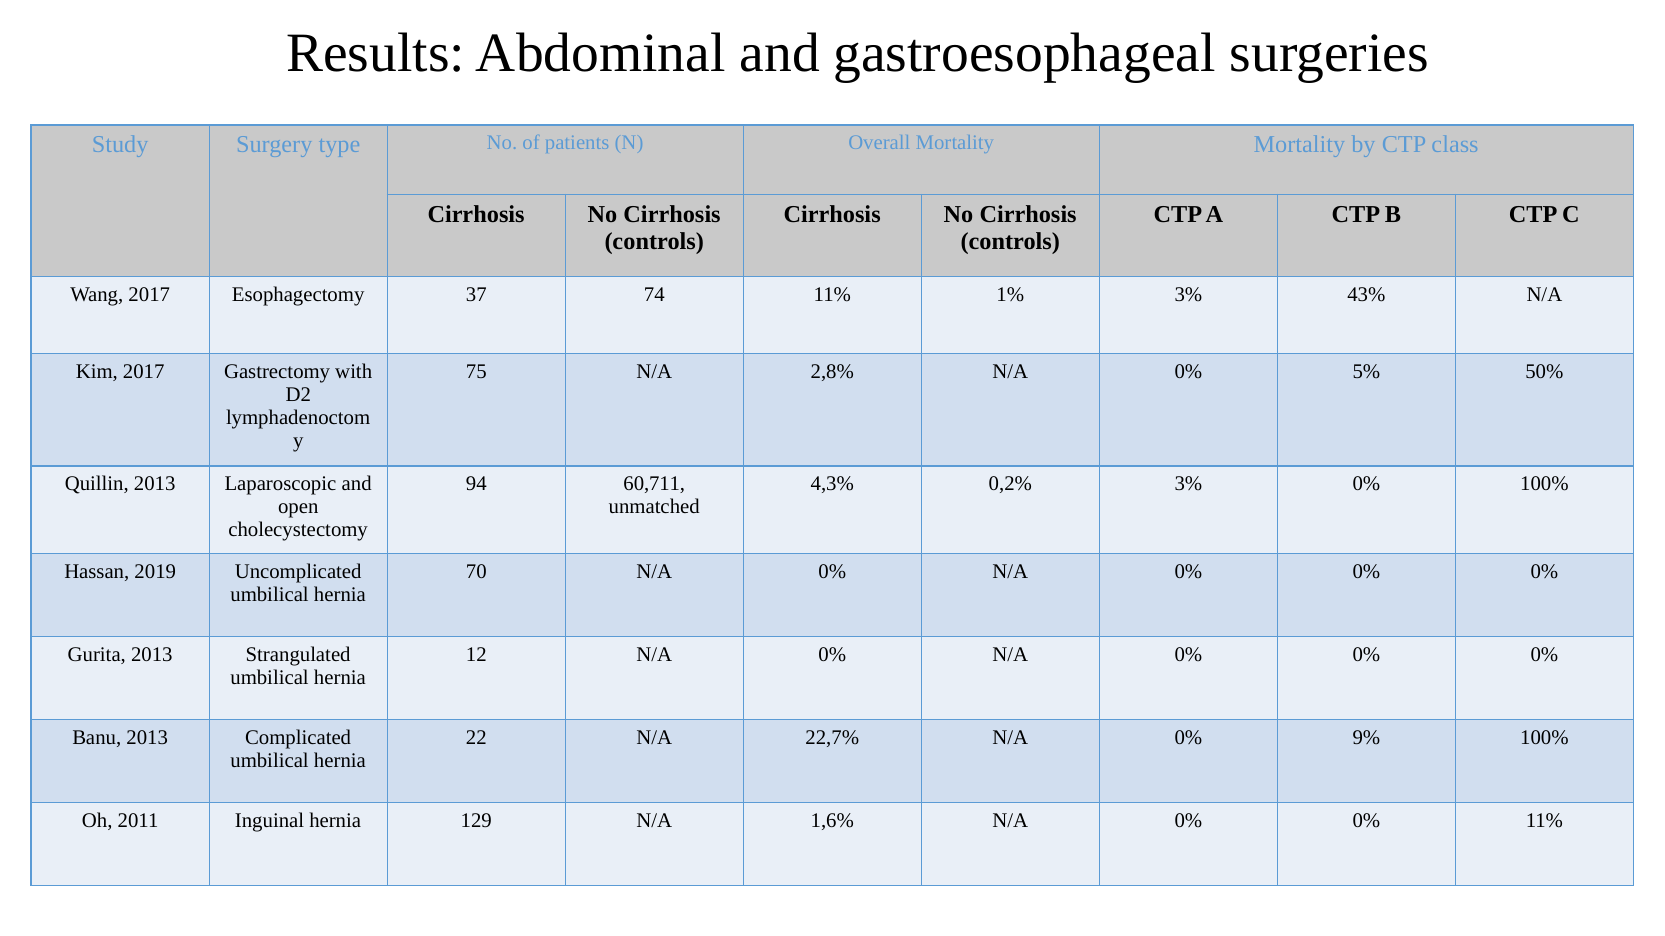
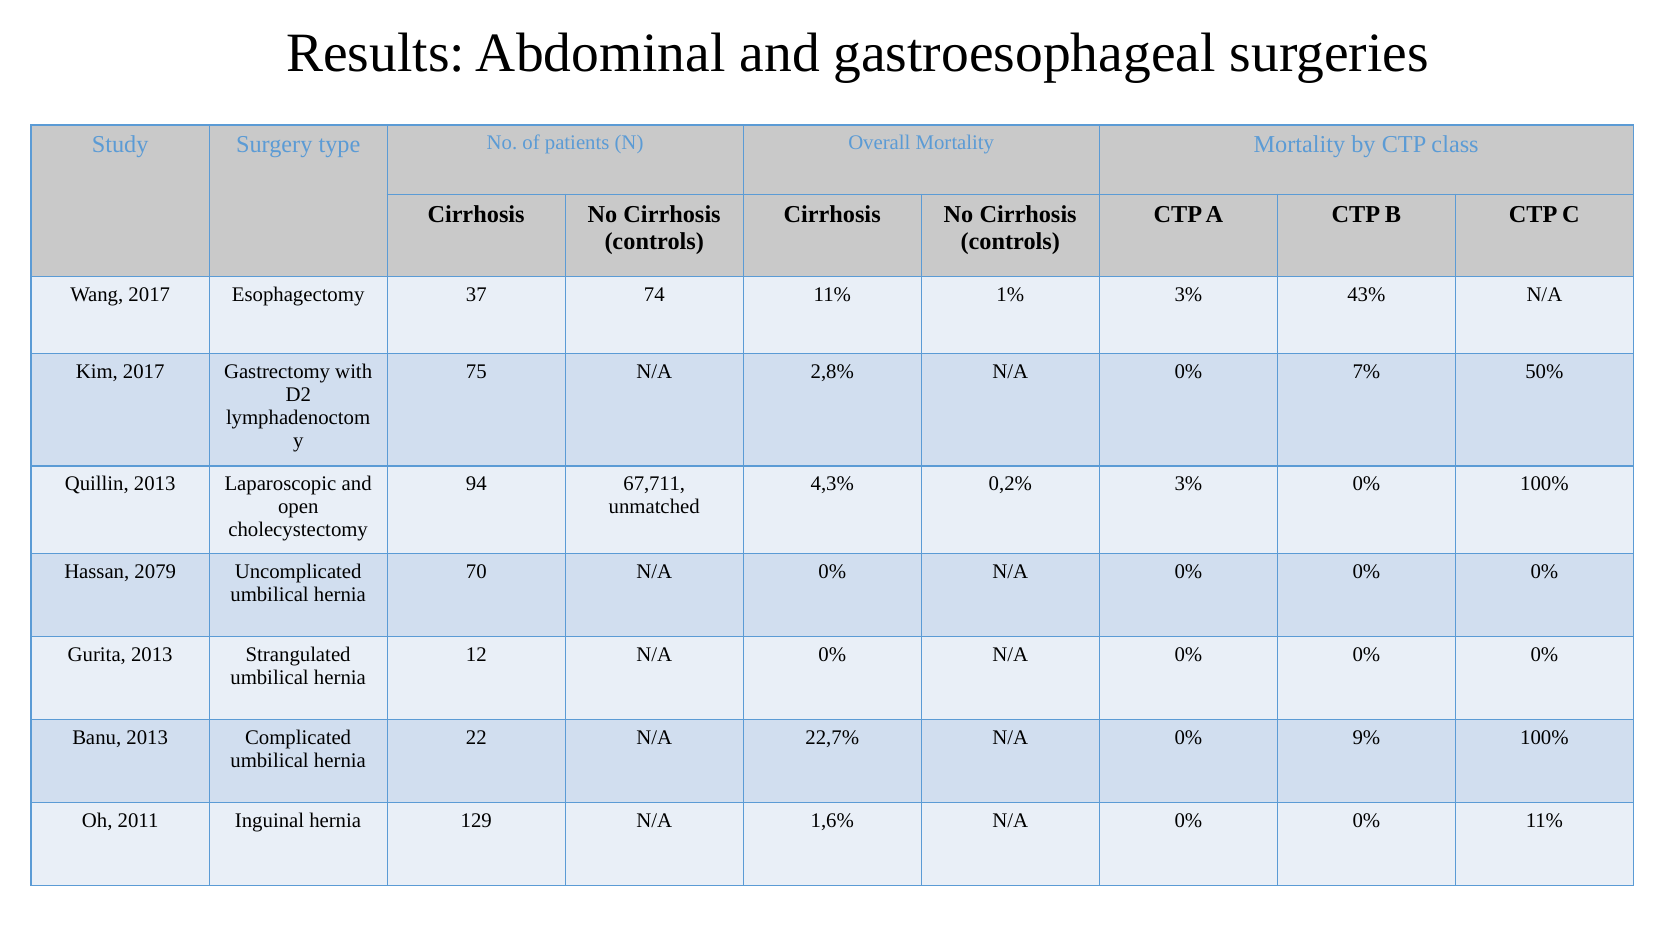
5%: 5% -> 7% (1366, 372)
60,711: 60,711 -> 67,711 (654, 484)
2019: 2019 -> 2079 (155, 572)
